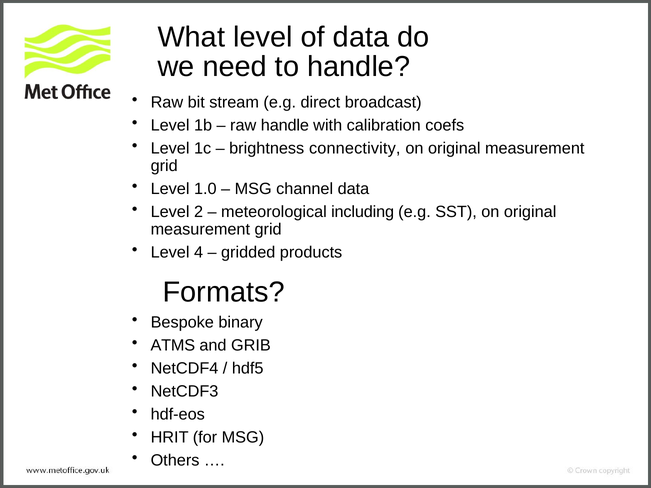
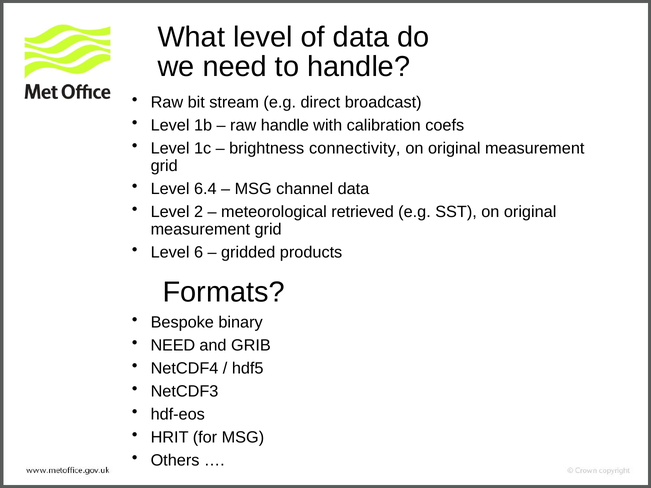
1.0: 1.0 -> 6.4 (205, 189)
including: including -> retrieved (363, 212)
4: 4 -> 6 (199, 252)
ATMS: ATMS -> NEED (173, 346)
